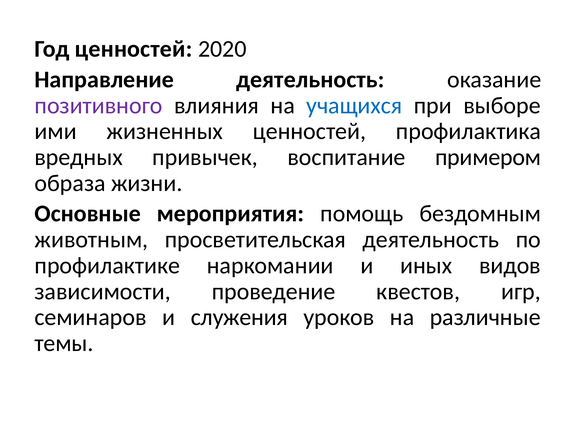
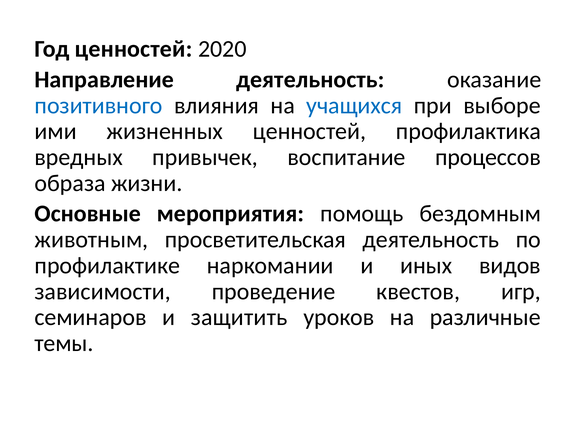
позитивного colour: purple -> blue (99, 105)
примером: примером -> процессов (488, 157)
служения: служения -> защитить (239, 317)
